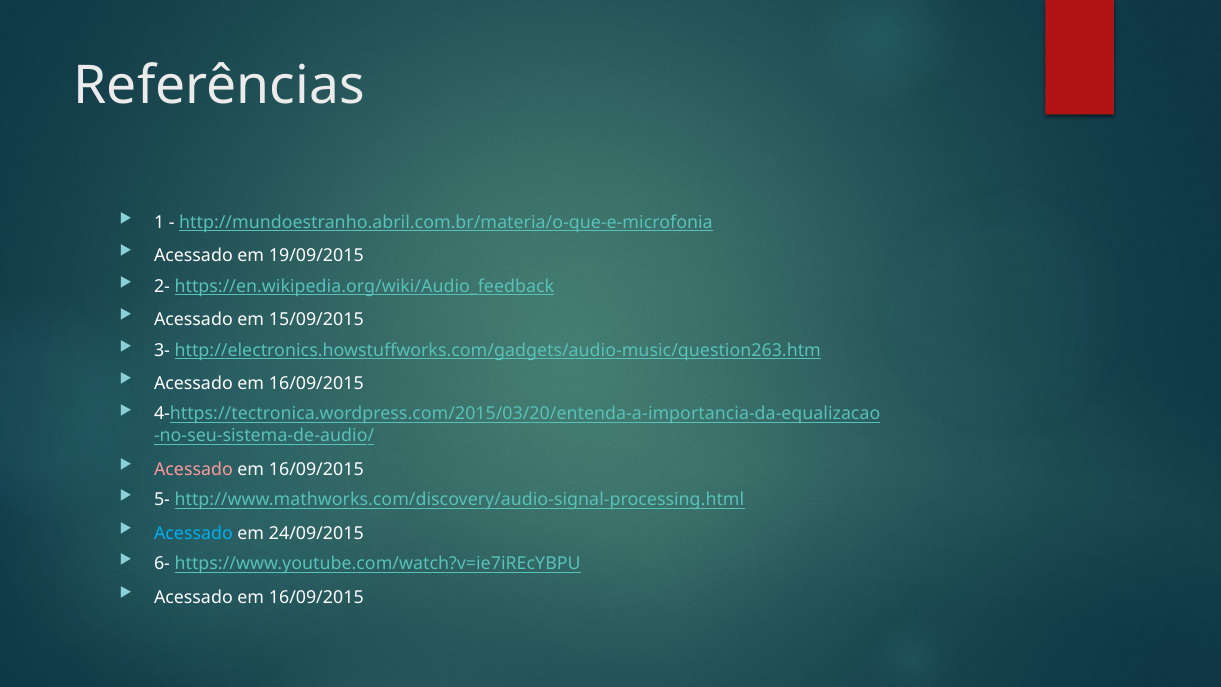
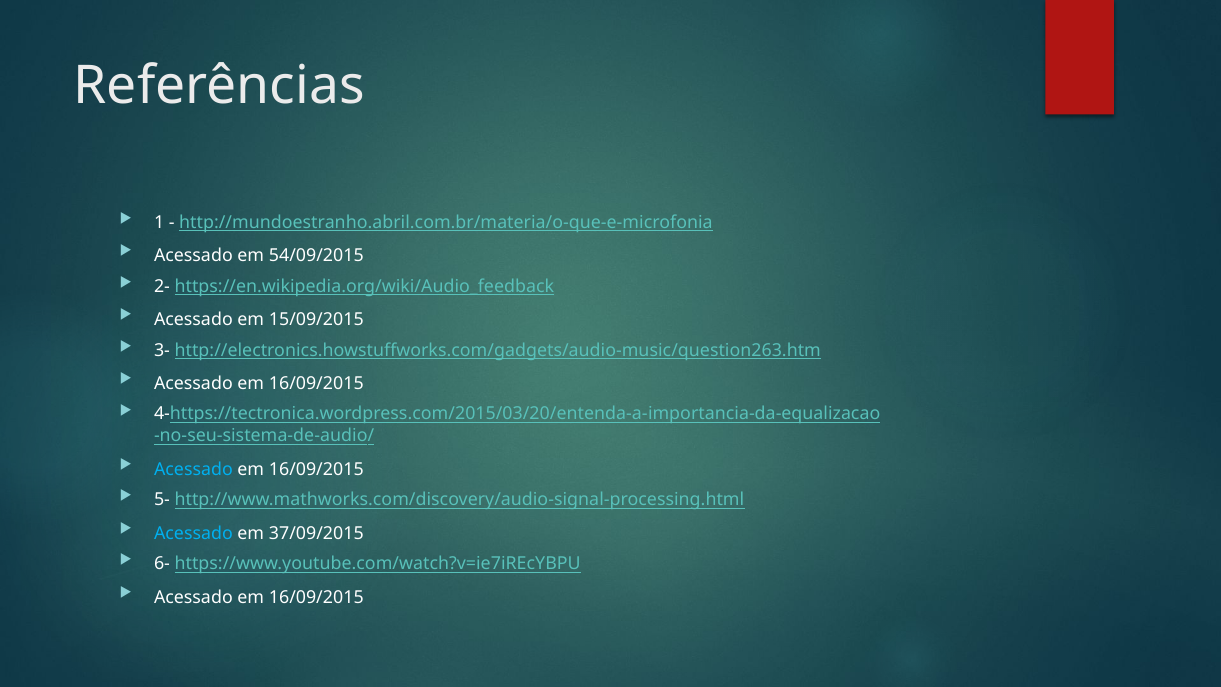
19/09/2015: 19/09/2015 -> 54/09/2015 (316, 255)
Acessado colour: pink -> light blue (193, 469)
24/09/2015: 24/09/2015 -> 37/09/2015 (316, 533)
